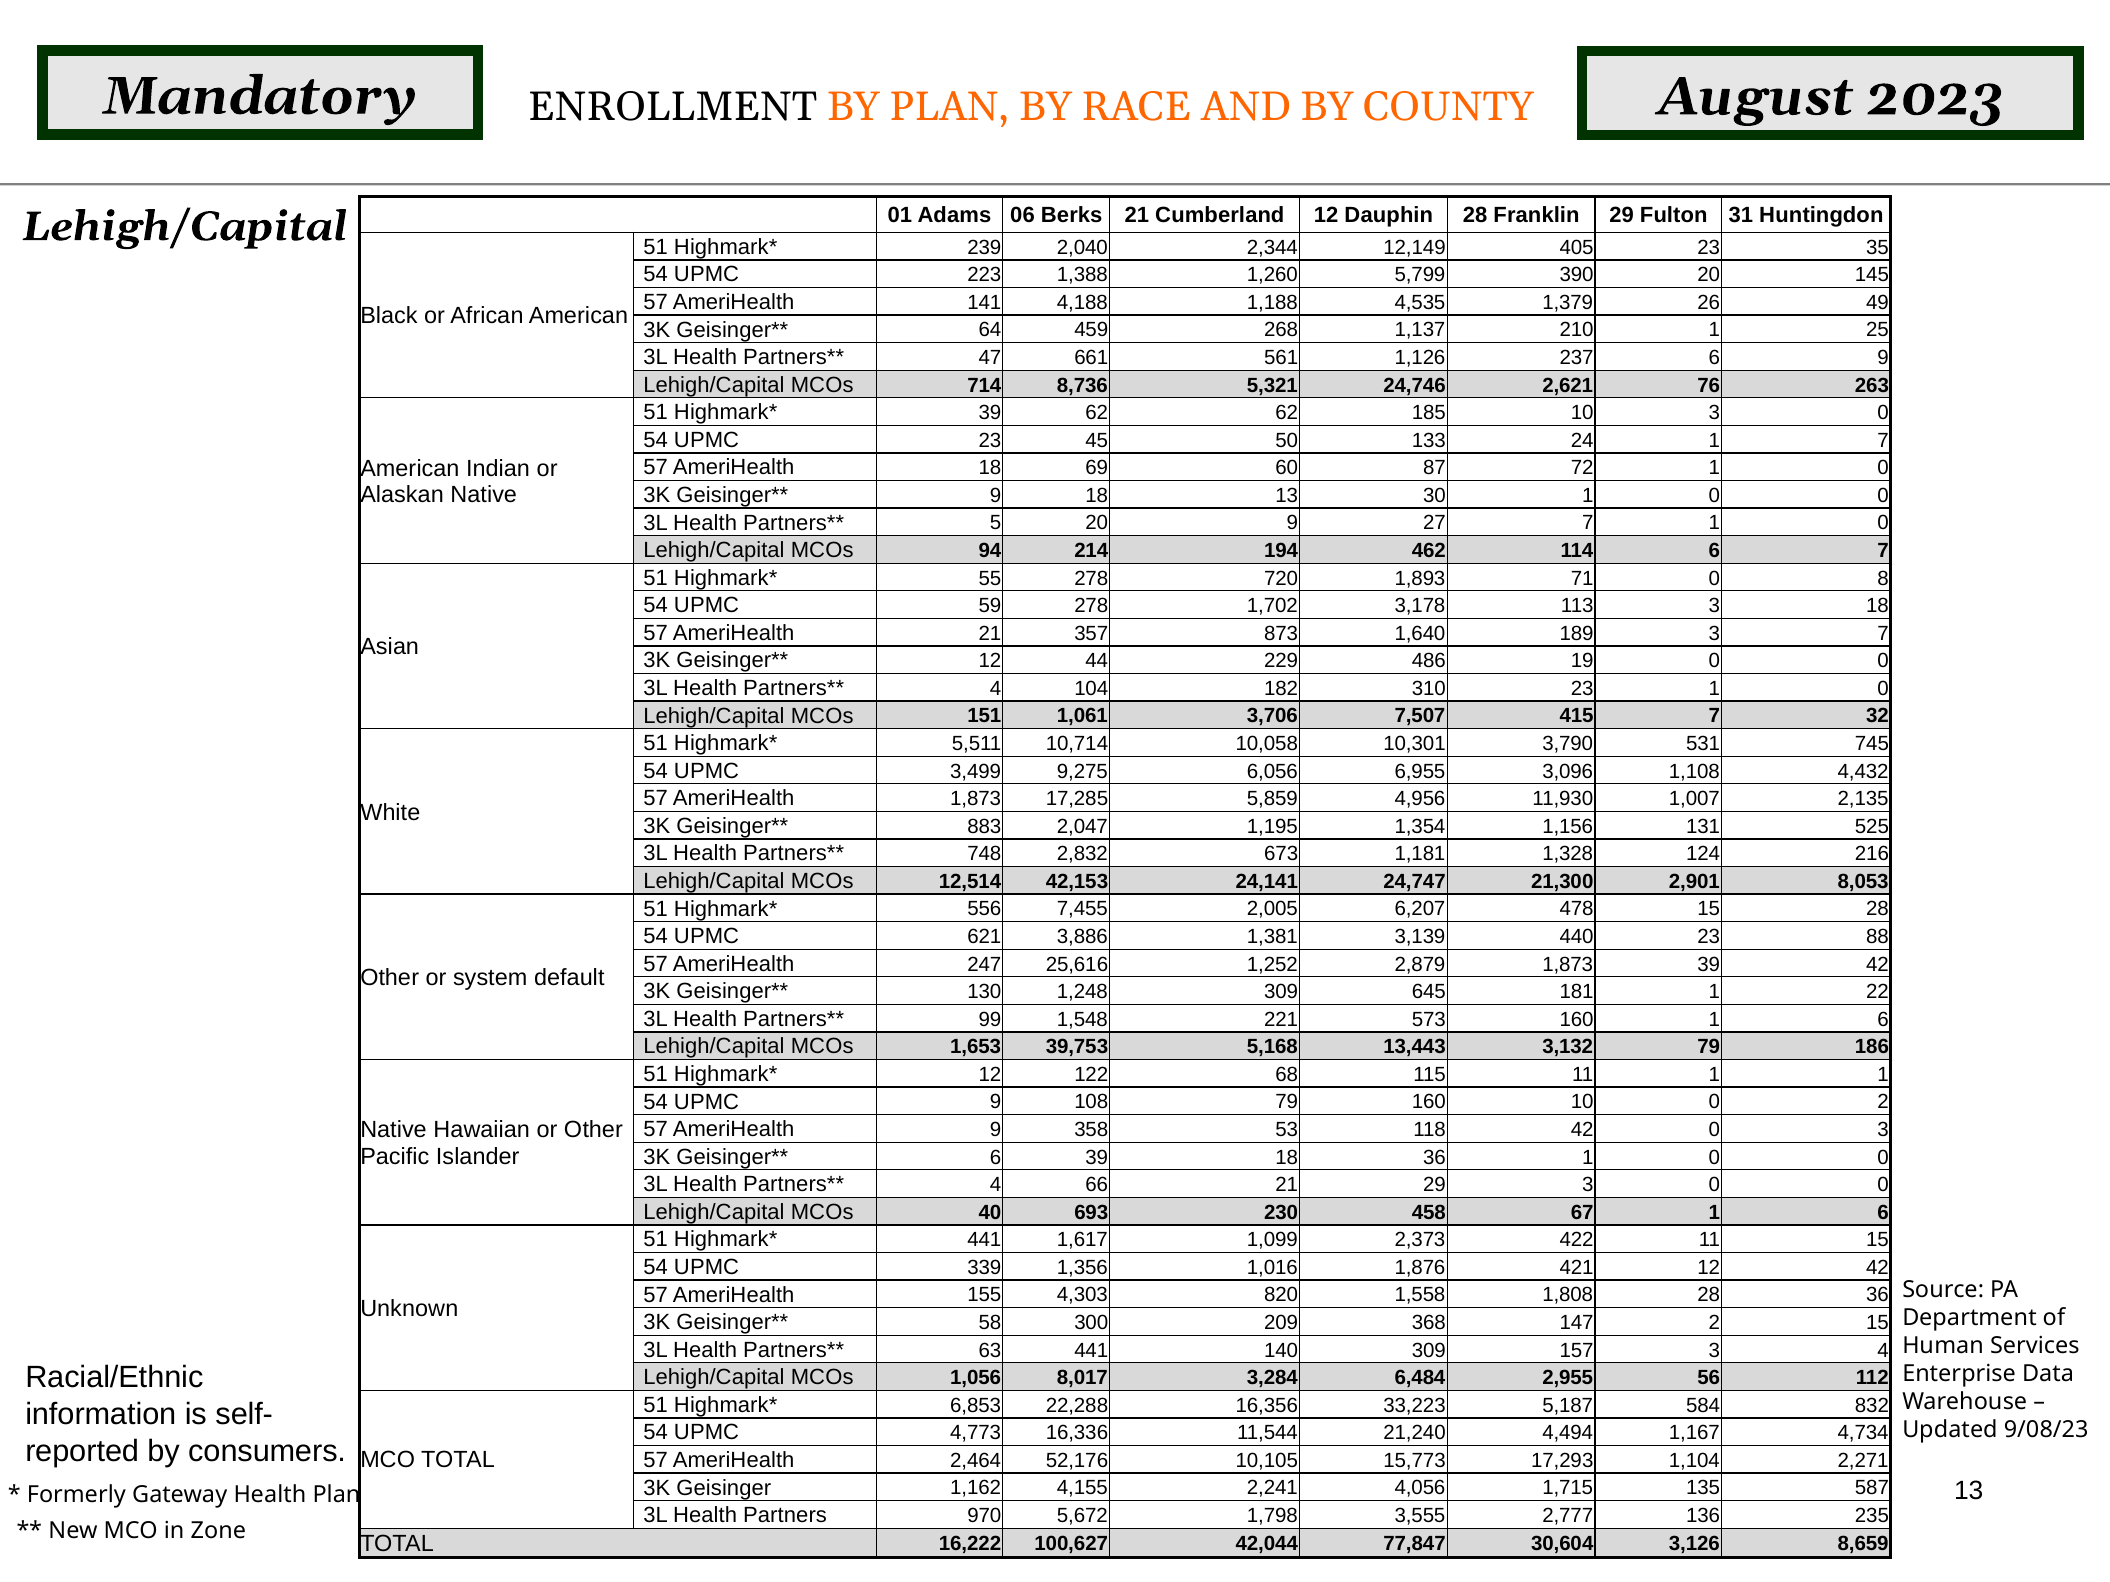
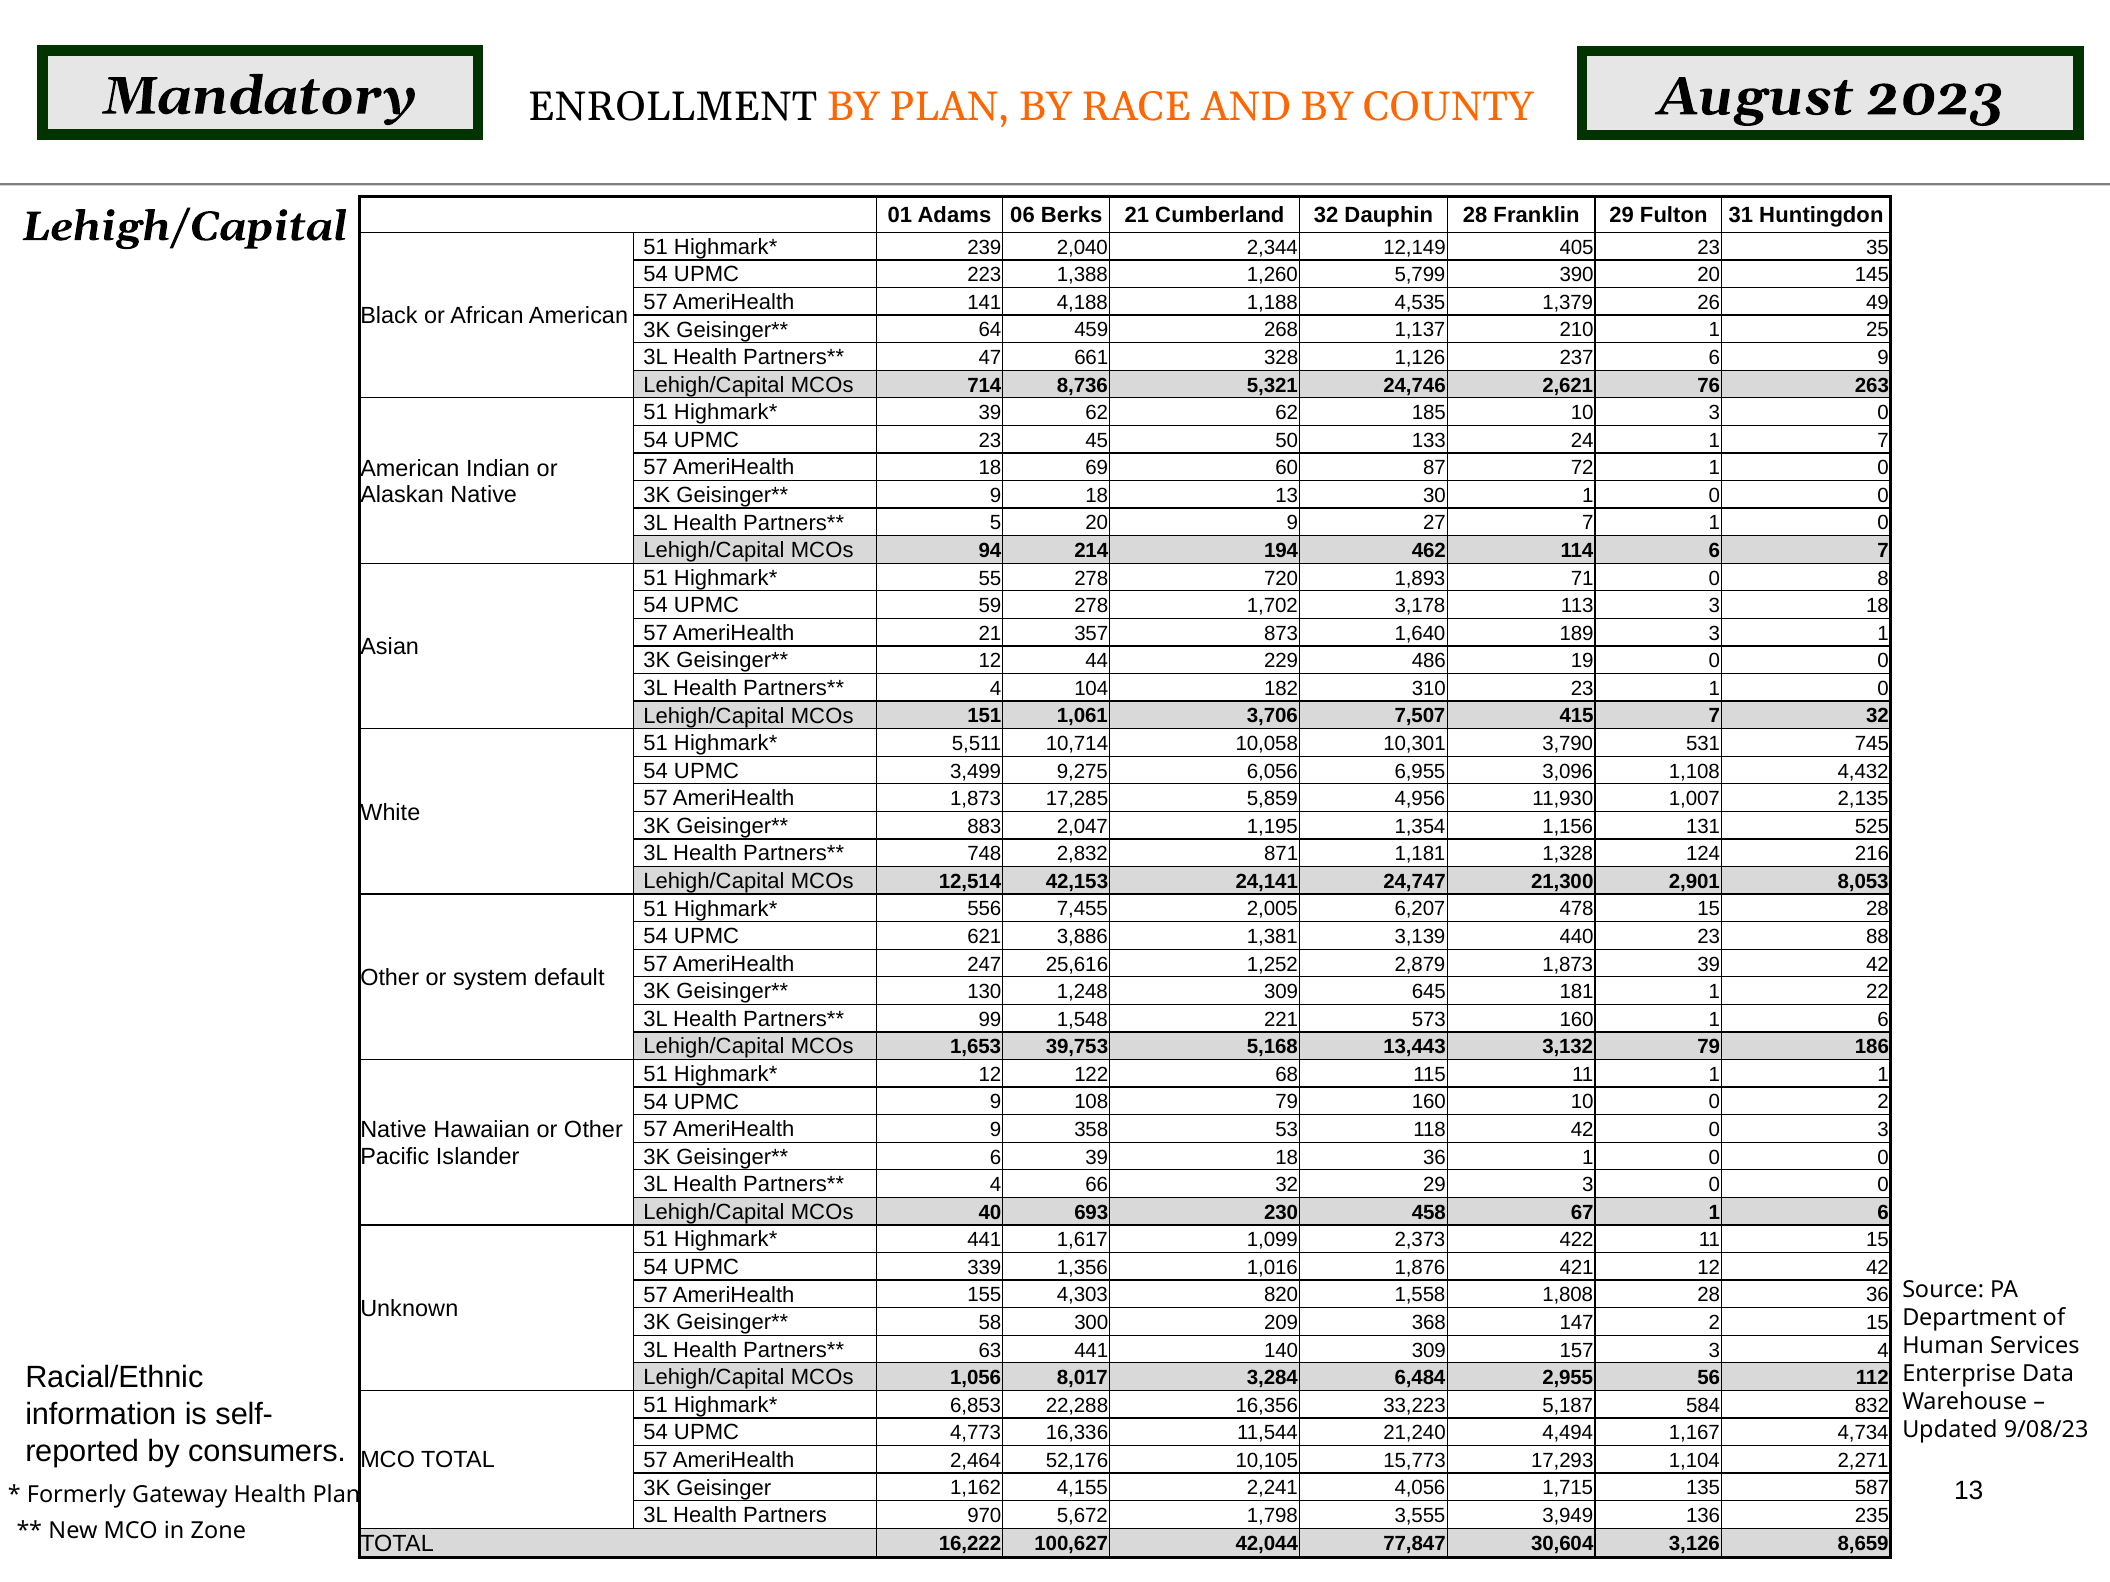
Cumberland 12: 12 -> 32 (1326, 216)
561: 561 -> 328 (1281, 358)
3 7: 7 -> 1 (1883, 634)
673: 673 -> 871 (1281, 854)
66 21: 21 -> 32 (1287, 1185)
2,777: 2,777 -> 3,949 (1568, 1516)
